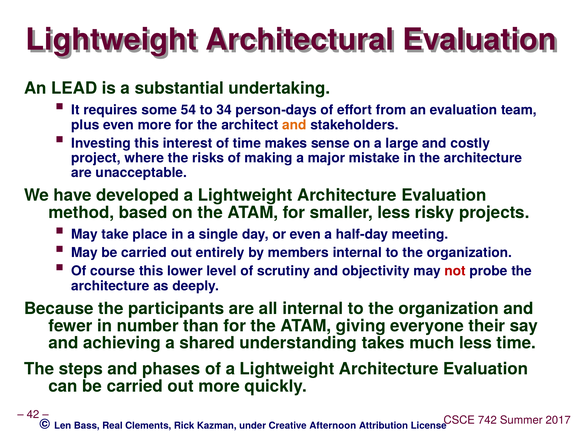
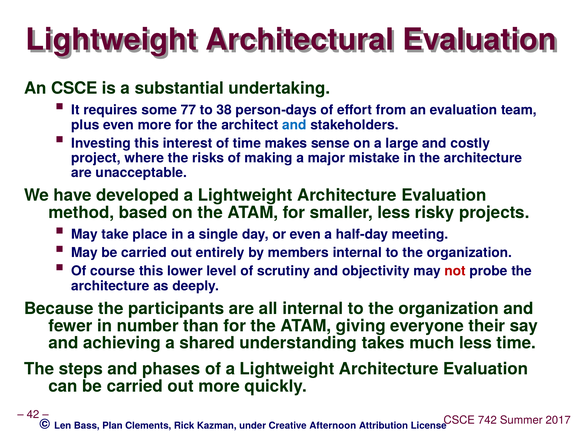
An LEAD: LEAD -> CSCE (74, 88)
54: 54 -> 77 (189, 110)
34: 34 -> 38 (224, 110)
and colour: orange -> blue (294, 125)
Real: Real -> Plan (112, 426)
